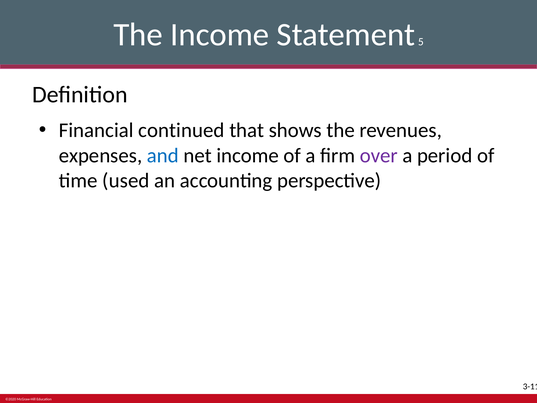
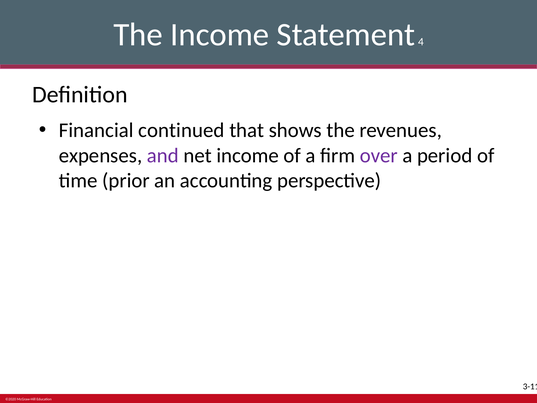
5: 5 -> 4 (421, 42)
and colour: blue -> purple (163, 155)
used: used -> prior (126, 180)
